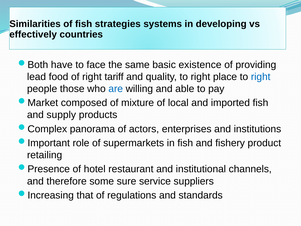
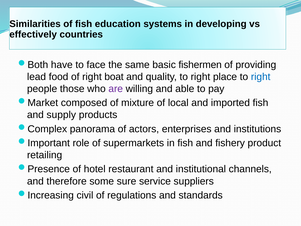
strategies: strategies -> education (118, 24)
existence: existence -> fishermen (200, 65)
tariff: tariff -> boat (114, 77)
are colour: blue -> purple (116, 89)
that: that -> civil (85, 195)
